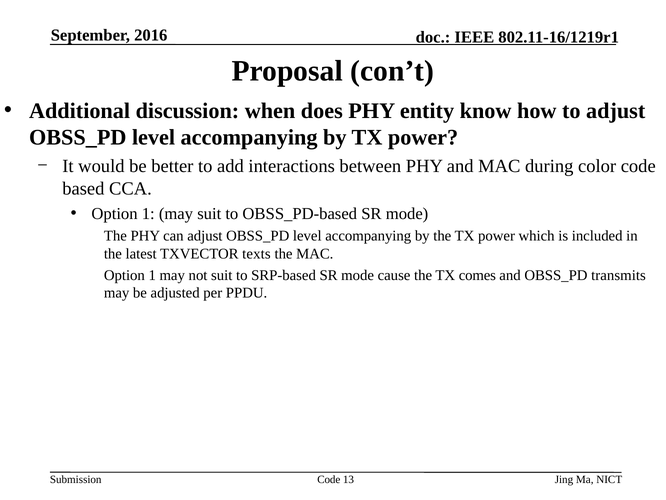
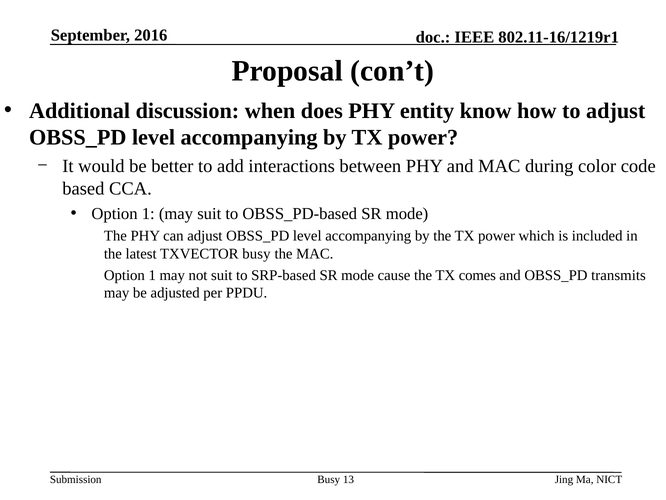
TXVECTOR texts: texts -> busy (256, 254)
Code: Code -> Busy (329, 479)
